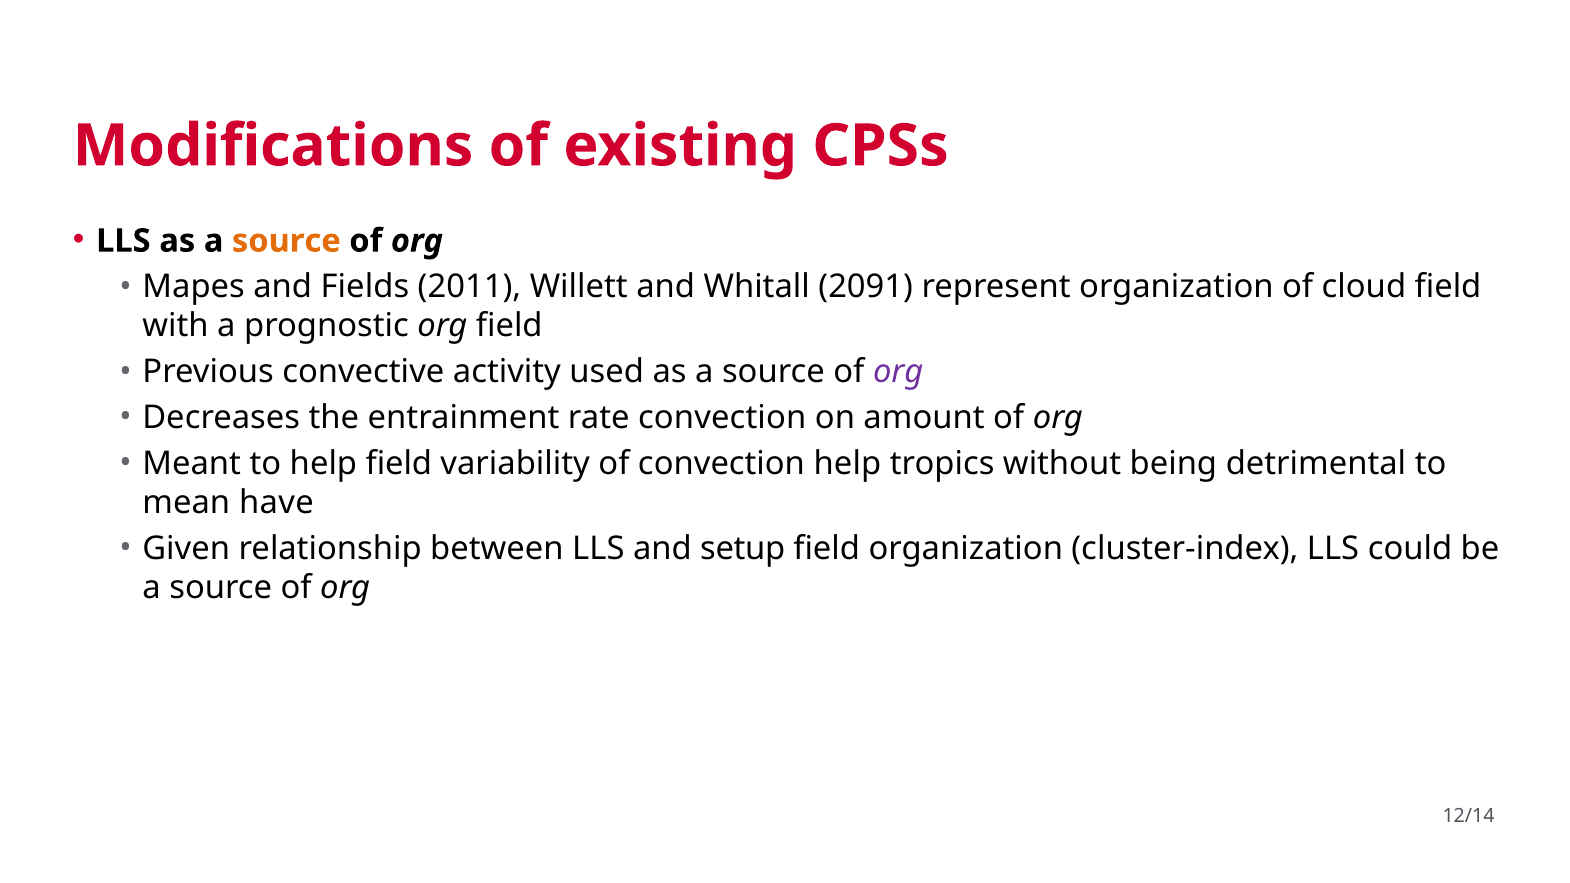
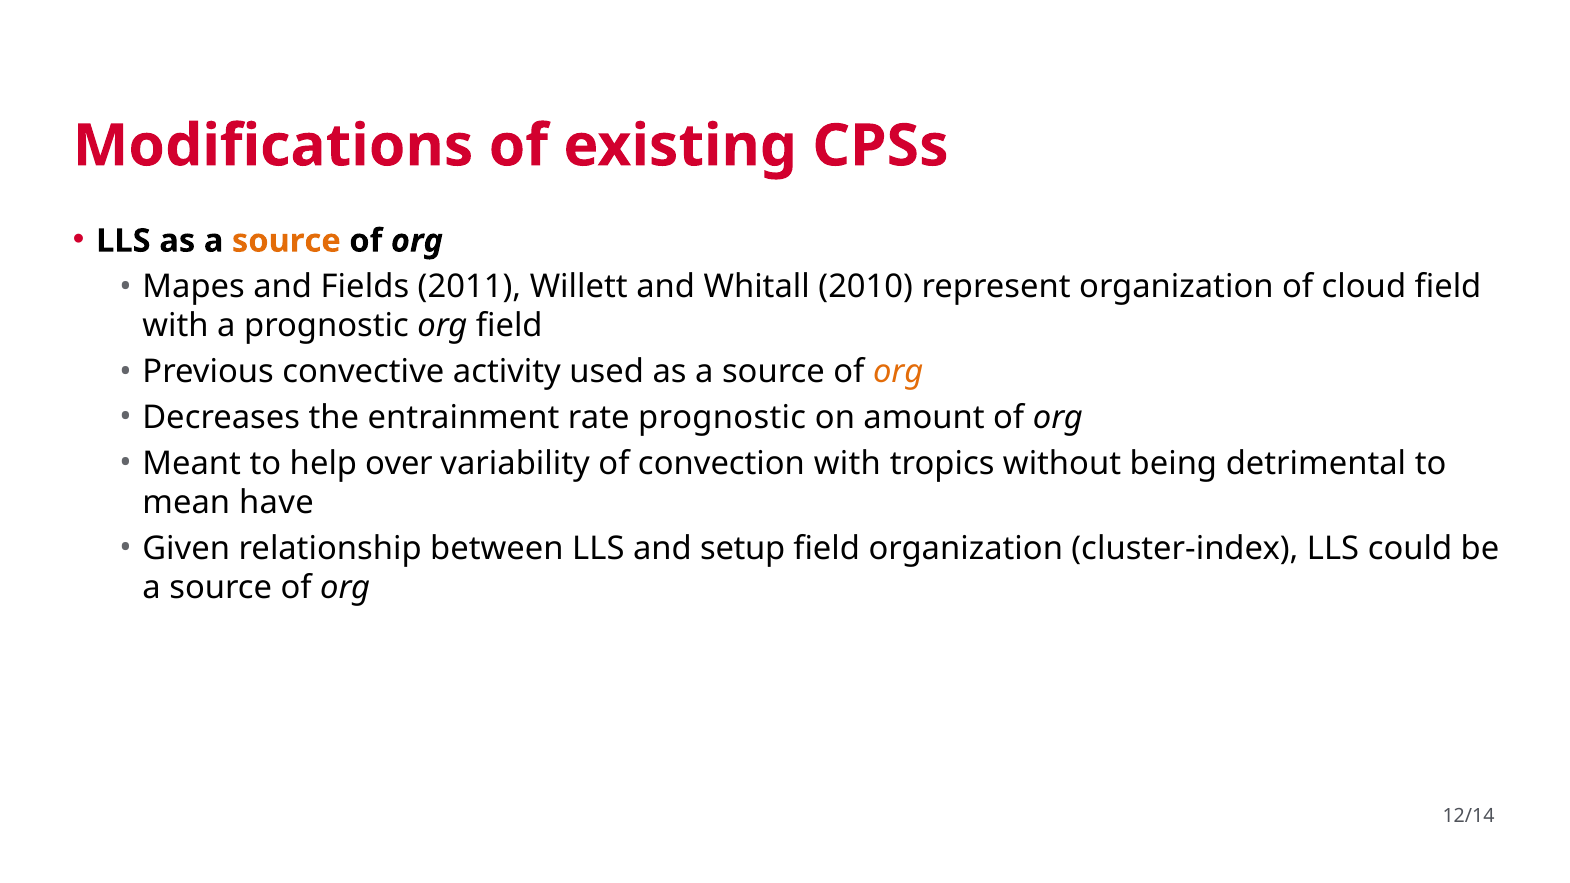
2091: 2091 -> 2010 (866, 287)
org colour: purple -> orange (898, 372)
rate convection: convection -> prognostic (722, 418)
help field: field -> over (399, 463)
convection help: help -> with (847, 463)
